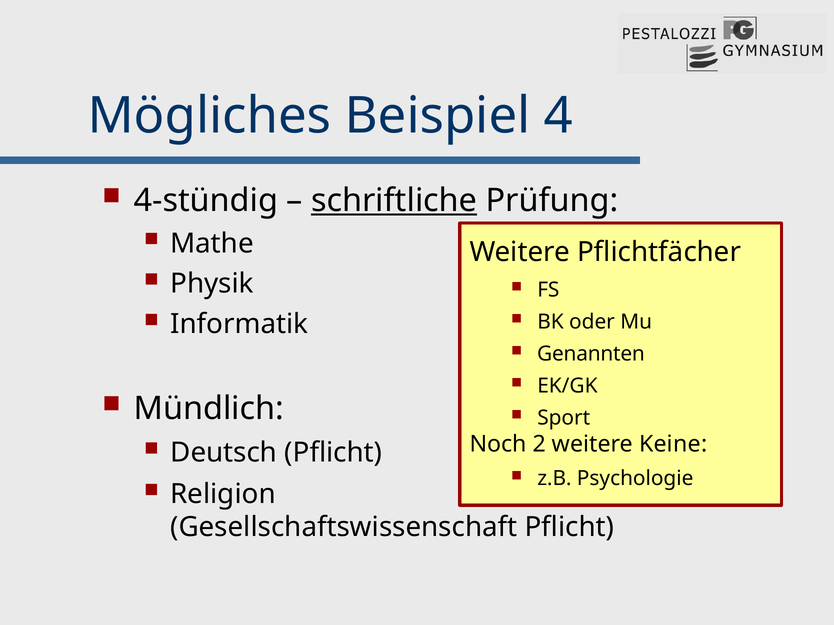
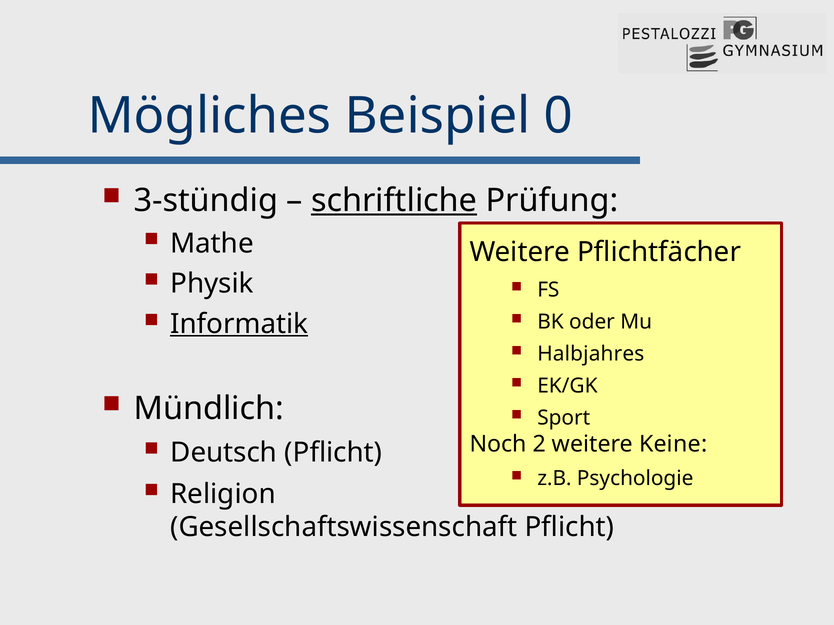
4: 4 -> 0 (558, 116)
4-stündig: 4-stündig -> 3-stündig (206, 201)
Informatik underline: none -> present (239, 324)
Genannten: Genannten -> Halbjahres (591, 354)
